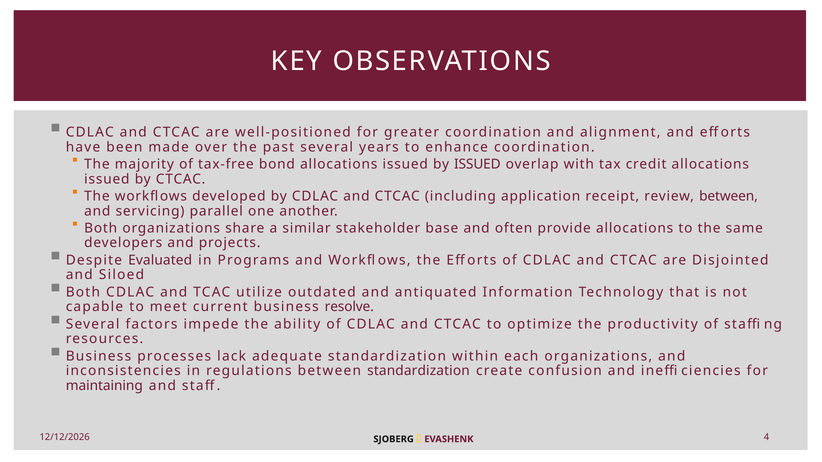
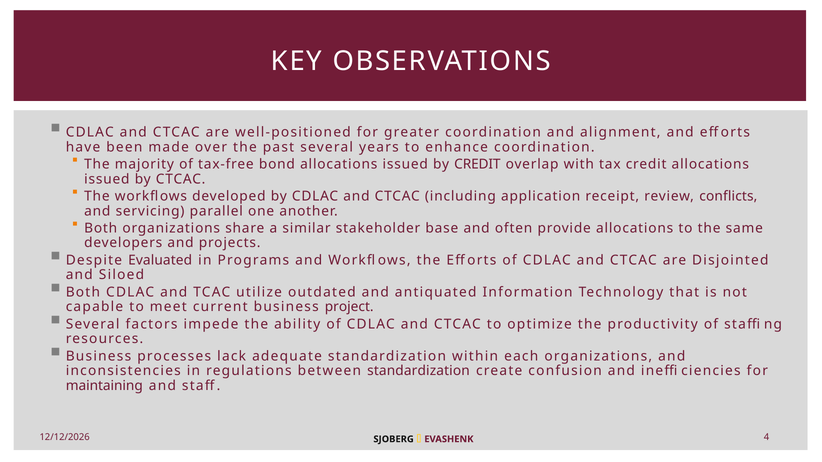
by ISSUED: ISSUED -> CREDIT (477, 164)
review between: between -> conflicts (728, 196)
resolve: resolve -> project (349, 307)
